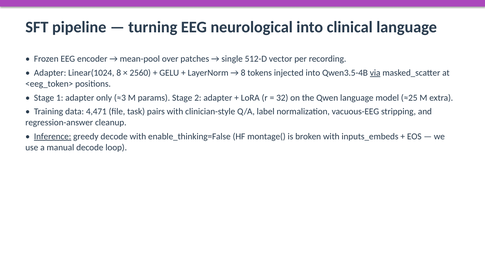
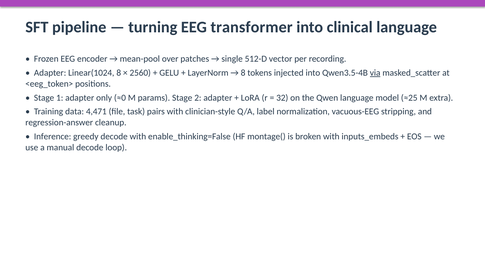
neurological: neurological -> transformer (252, 27)
≈3: ≈3 -> ≈0 (120, 98)
Inference underline: present -> none (53, 136)
